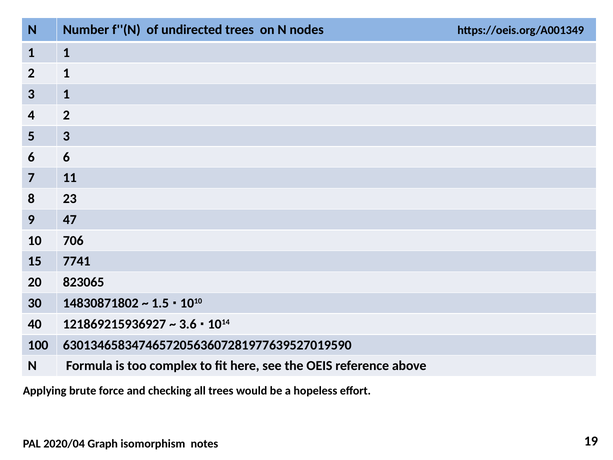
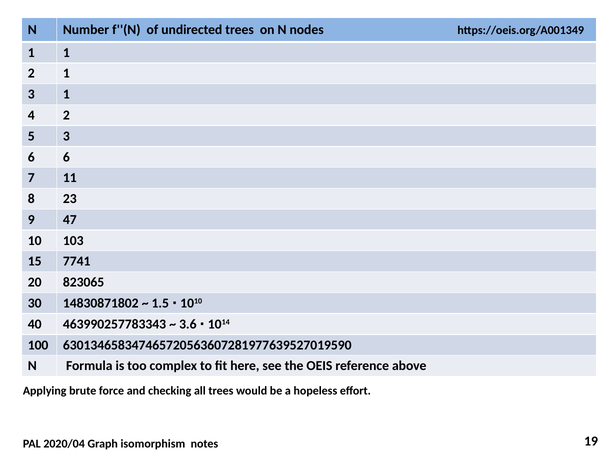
706: 706 -> 103 (73, 240)
121869215936927: 121869215936927 -> 463990257783343 (115, 324)
